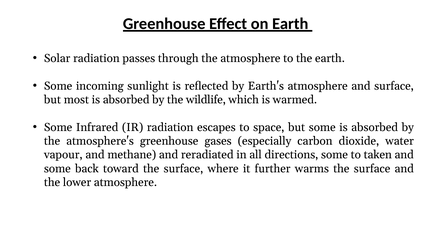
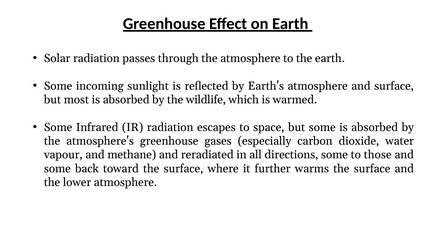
taken: taken -> those (378, 155)
